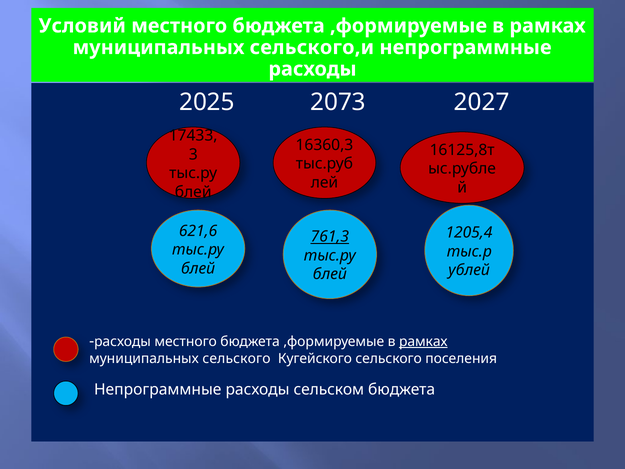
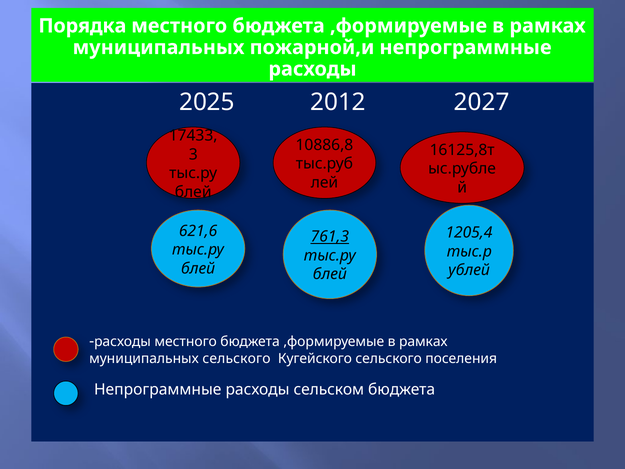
Условий: Условий -> Порядка (82, 26)
сельского,и: сельского,и -> пожарной,и (312, 47)
2073: 2073 -> 2012 (338, 102)
16360,3: 16360,3 -> 10886,8 (324, 145)
рамках underline: present -> none (423, 341)
